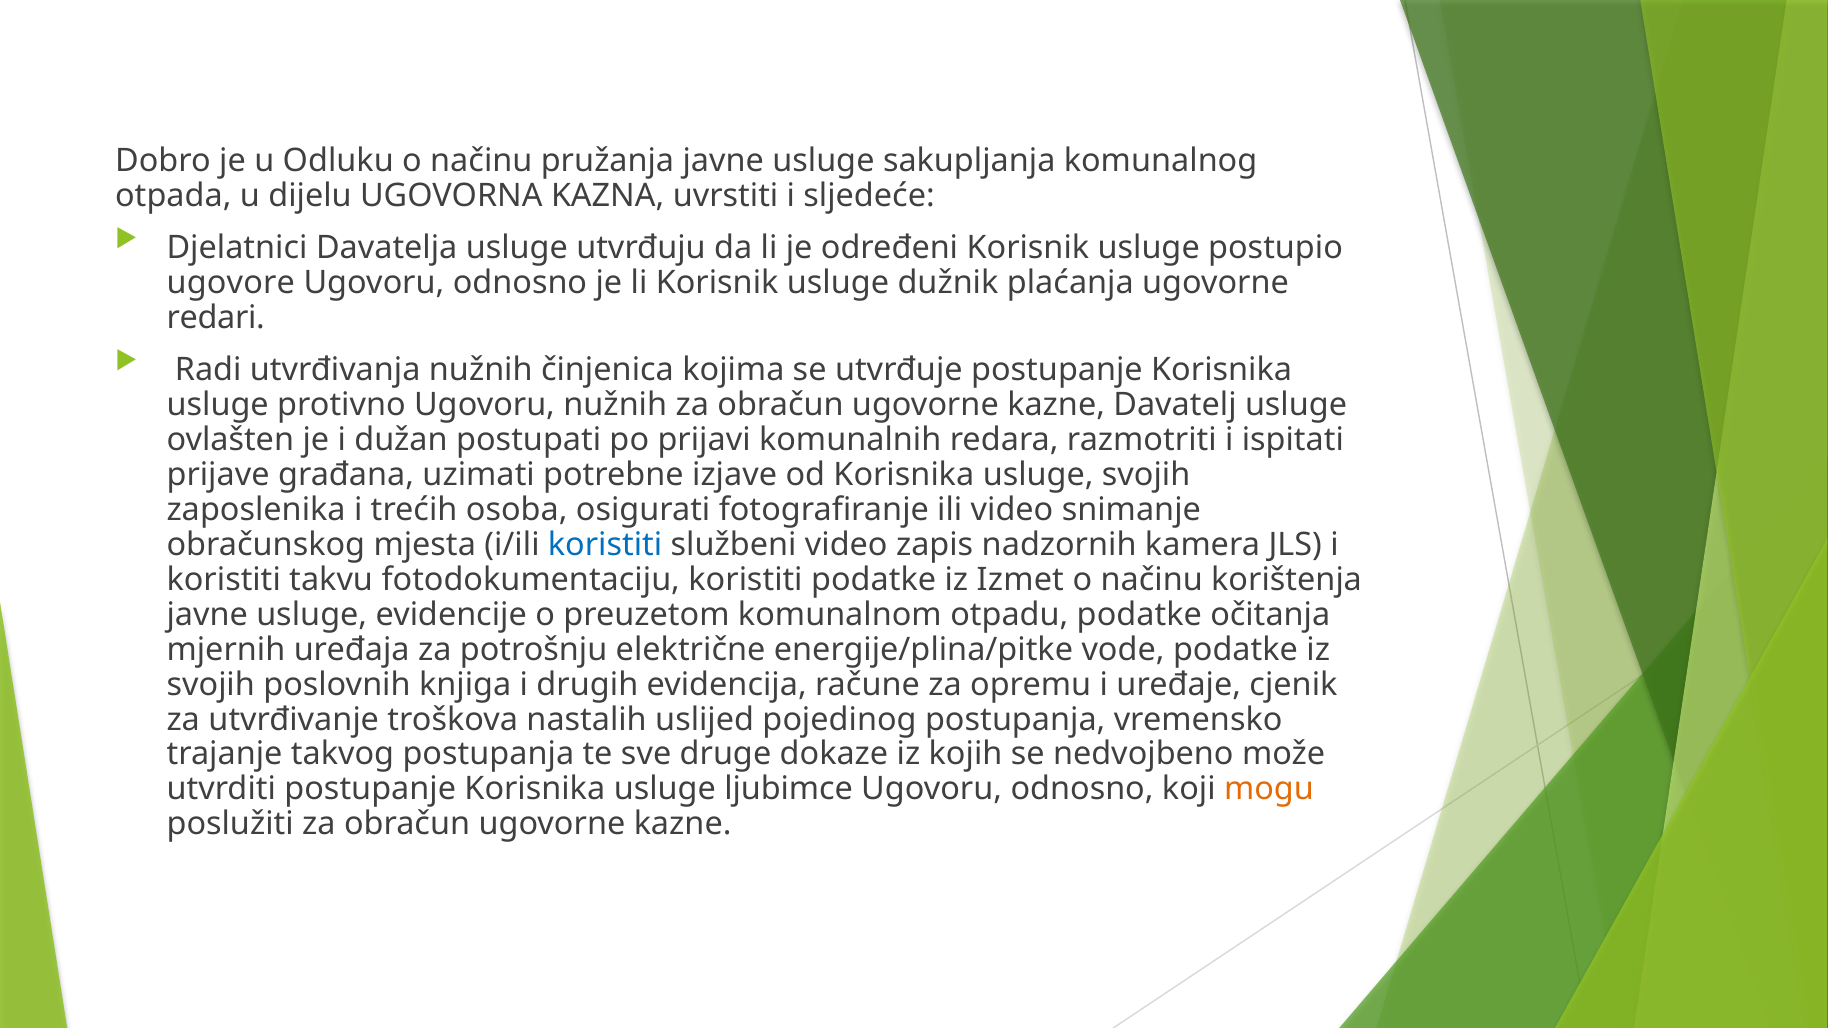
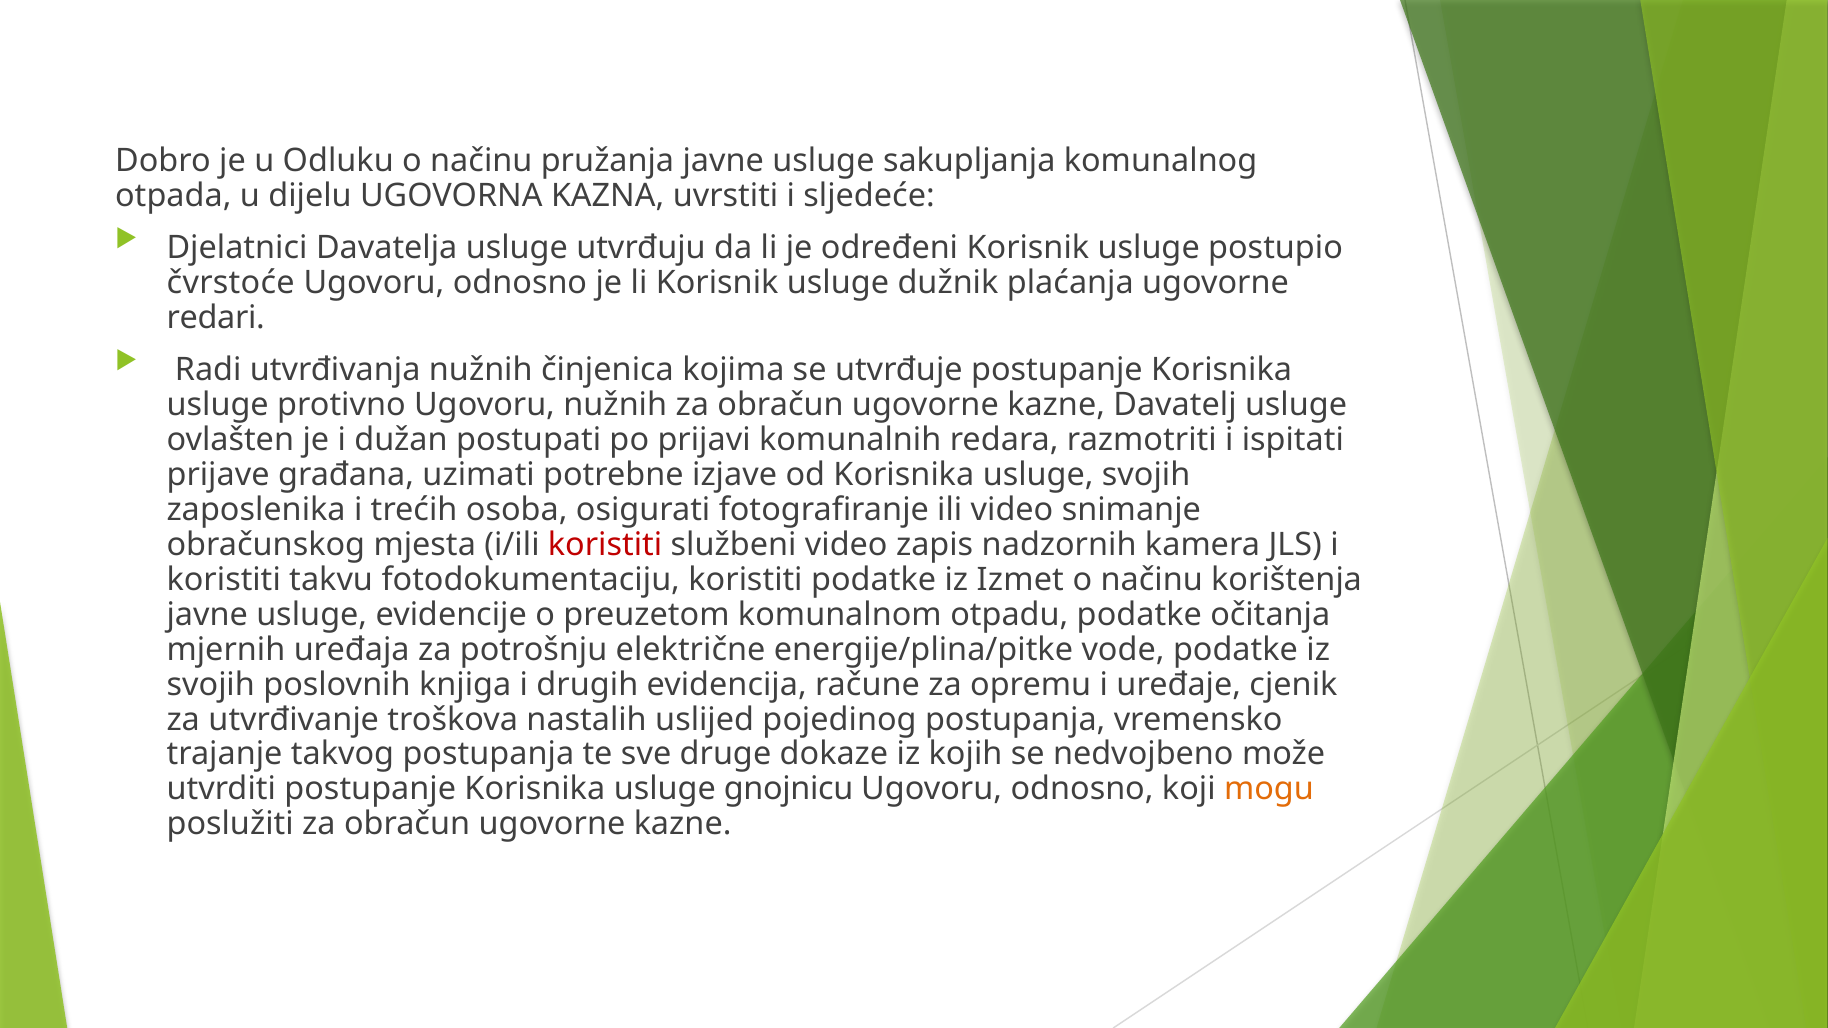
ugovore: ugovore -> čvrstoće (231, 283)
koristiti colour: blue -> red (605, 545)
ljubimce: ljubimce -> gnojnicu (789, 789)
